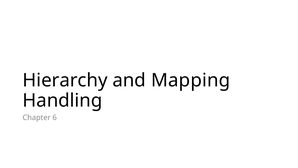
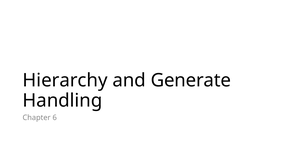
Mapping: Mapping -> Generate (191, 80)
